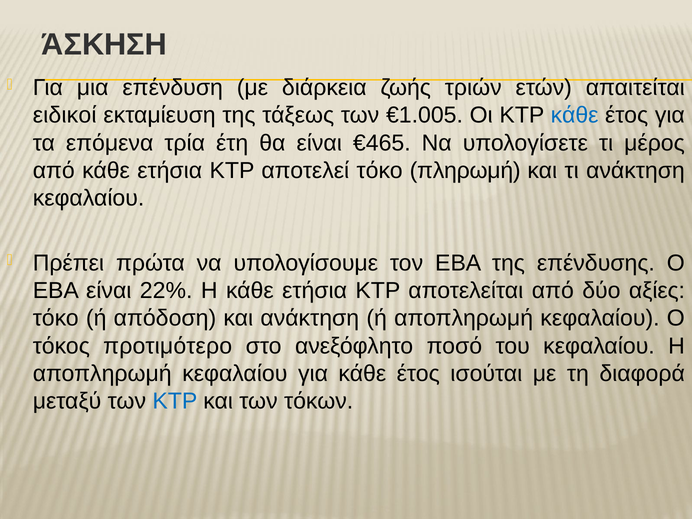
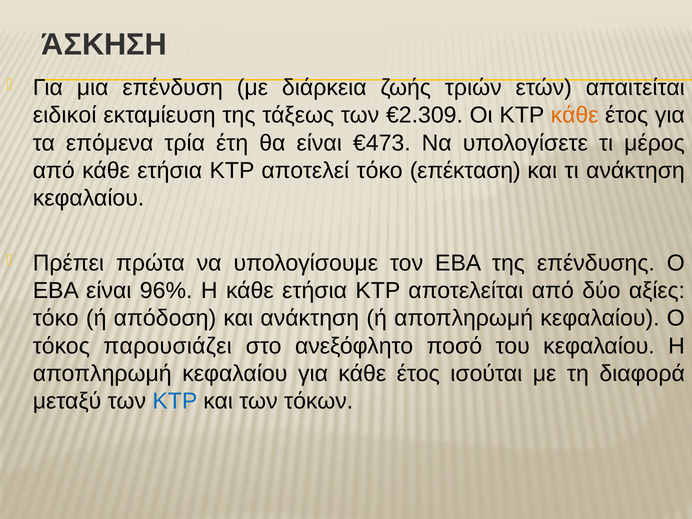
€1.005: €1.005 -> €2.309 (424, 115)
κάθε colour: blue -> orange (575, 115)
€465: €465 -> €473 (382, 143)
πληρωμή: πληρωμή -> επέκταση (465, 171)
22%: 22% -> 96% (166, 291)
προτιμότερο: προτιμότερο -> παρουσιάζει (168, 346)
